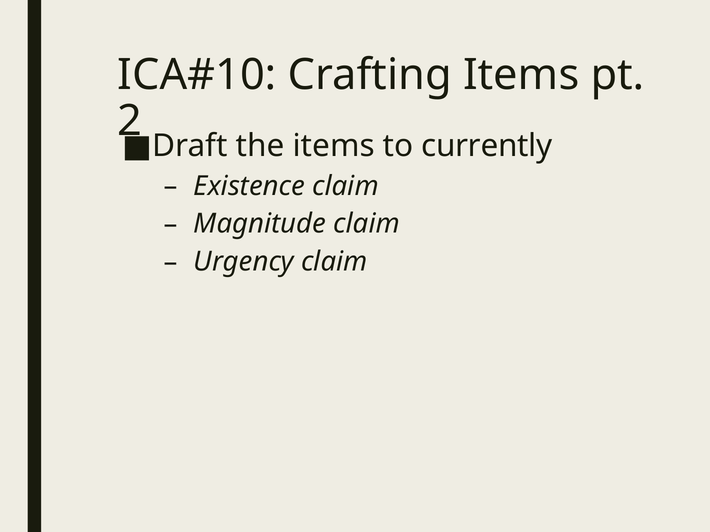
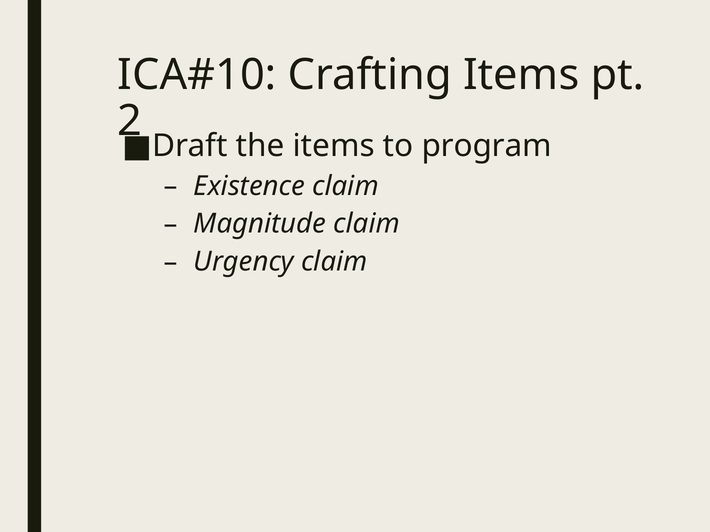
currently: currently -> program (487, 146)
